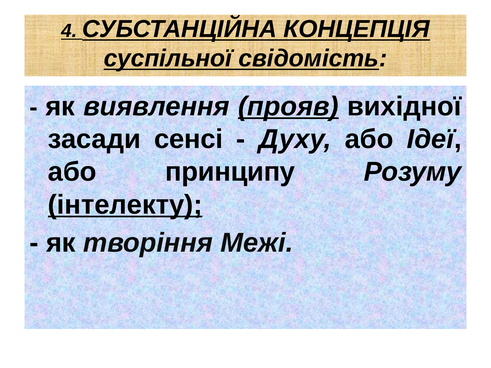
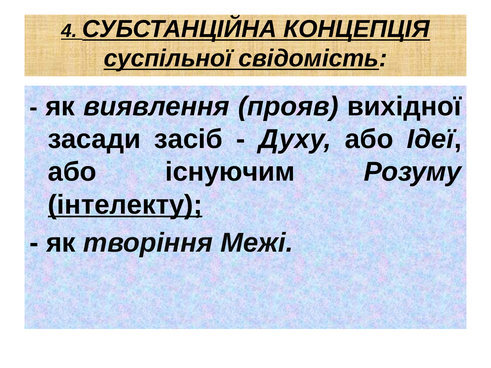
прояв underline: present -> none (288, 107)
сенсі: сенсі -> засіб (188, 139)
принципу: принципу -> існуючим (230, 172)
